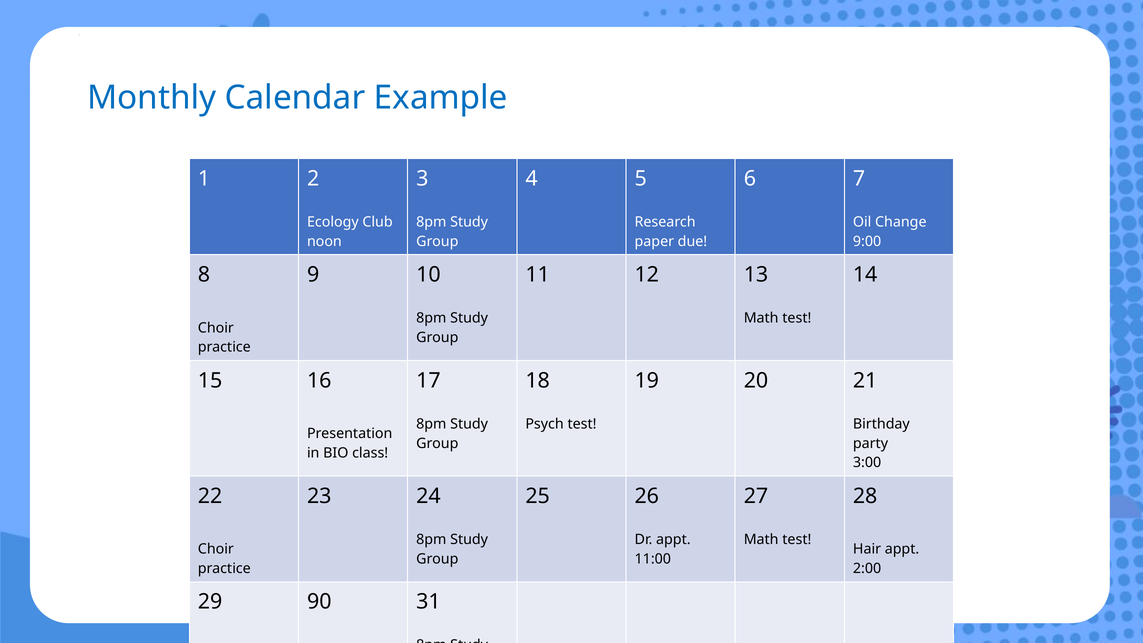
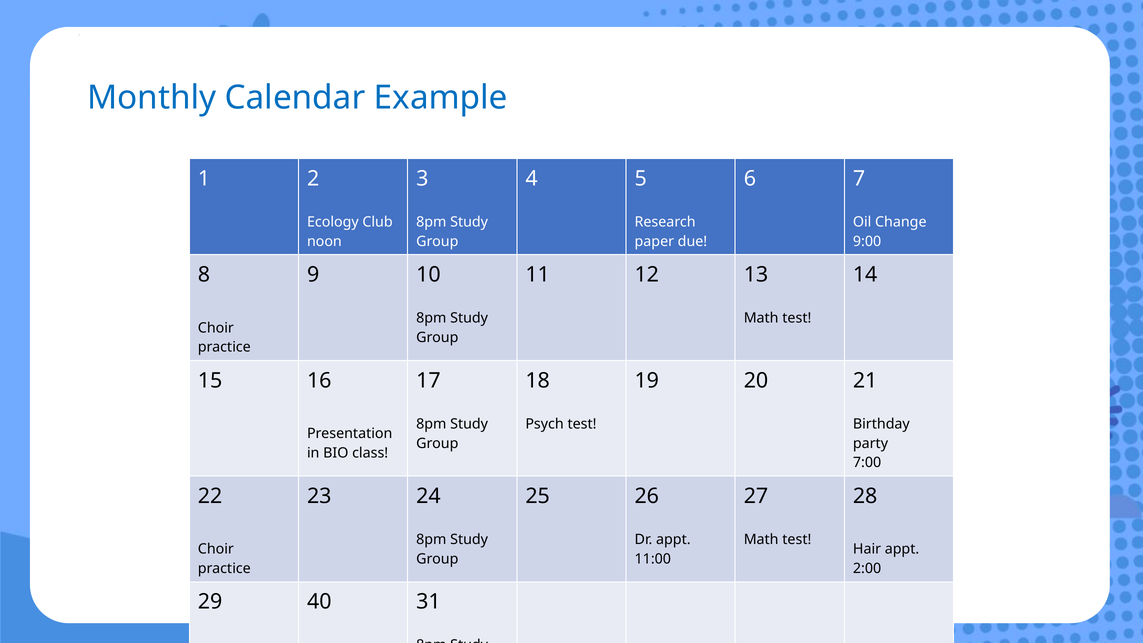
3:00: 3:00 -> 7:00 (867, 463)
90: 90 -> 40 (319, 602)
